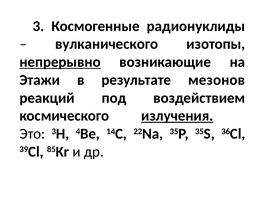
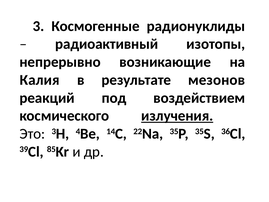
вулканического: вулканического -> радиоактивный (107, 44)
непрерывно underline: present -> none (60, 62)
Этажи: Этажи -> Калия (40, 80)
